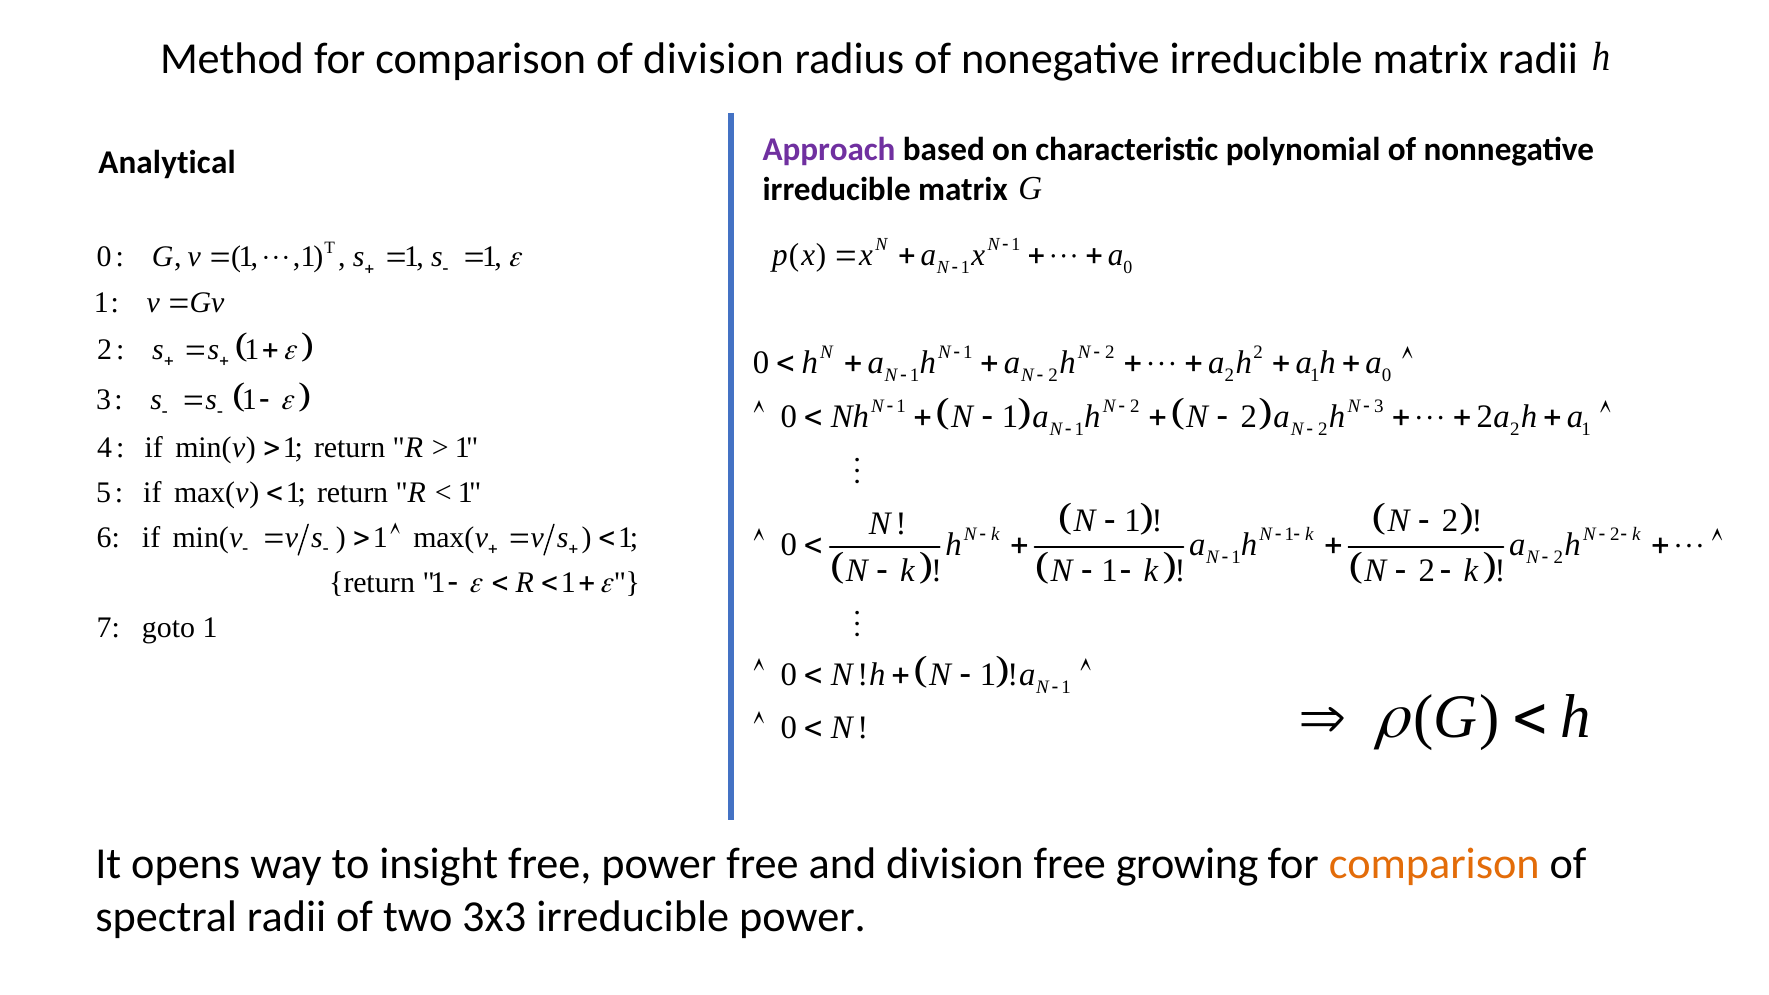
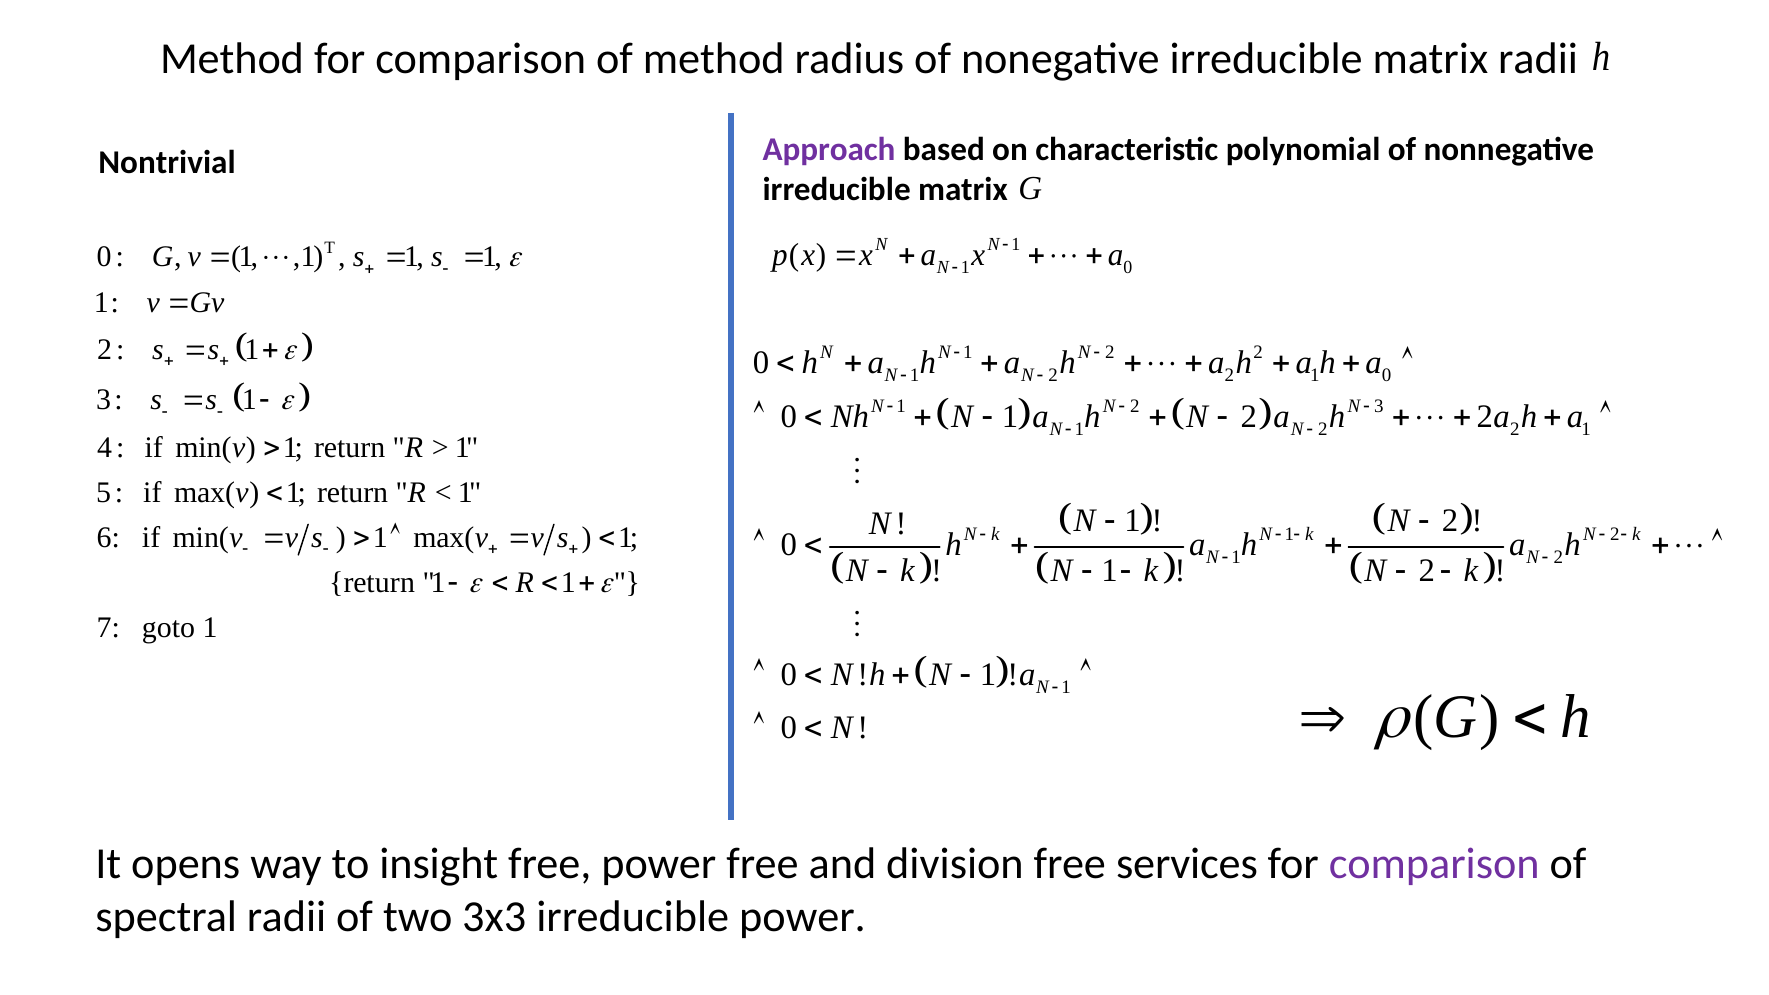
of division: division -> method (714, 59)
Analytical: Analytical -> Nontrivial (167, 163)
growing: growing -> services (1187, 864)
comparison colour: orange -> purple (1434, 864)
